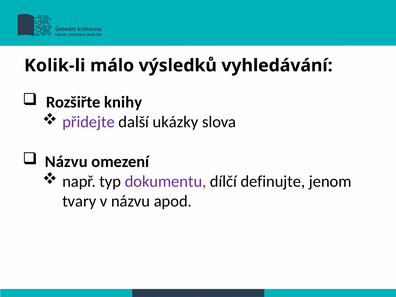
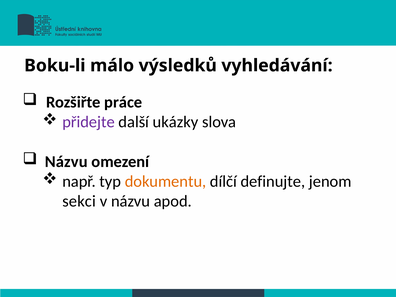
Kolik-li: Kolik-li -> Boku-li (55, 66)
knihy: knihy -> práce (123, 102)
dokumentu colour: purple -> orange (165, 181)
tvary: tvary -> sekci (79, 201)
